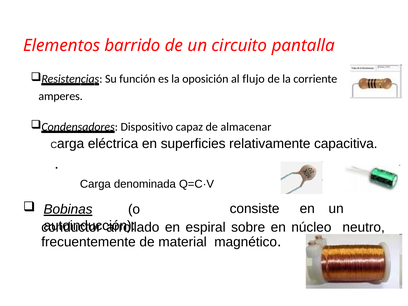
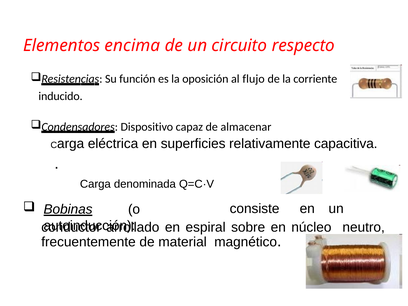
barrido: barrido -> encima (132, 46)
pantalla: pantalla -> respecto (303, 46)
amperes: amperes -> inducido (61, 96)
